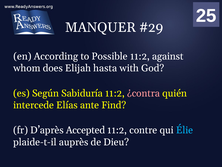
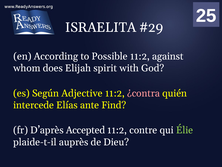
MANQUER: MANQUER -> ISRAELITA (101, 27)
hasta: hasta -> spirit (105, 68)
Sabiduría: Sabiduría -> Adjective (82, 93)
Élie colour: light blue -> light green (185, 130)
